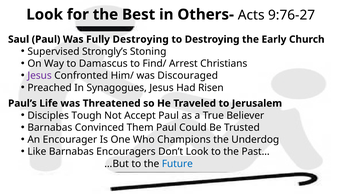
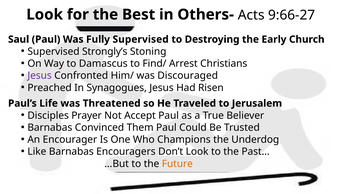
9:76-27: 9:76-27 -> 9:66-27 (292, 15)
Fully Destroying: Destroying -> Supervised (141, 39)
Tough: Tough -> Prayer (87, 115)
Future colour: blue -> orange (177, 164)
